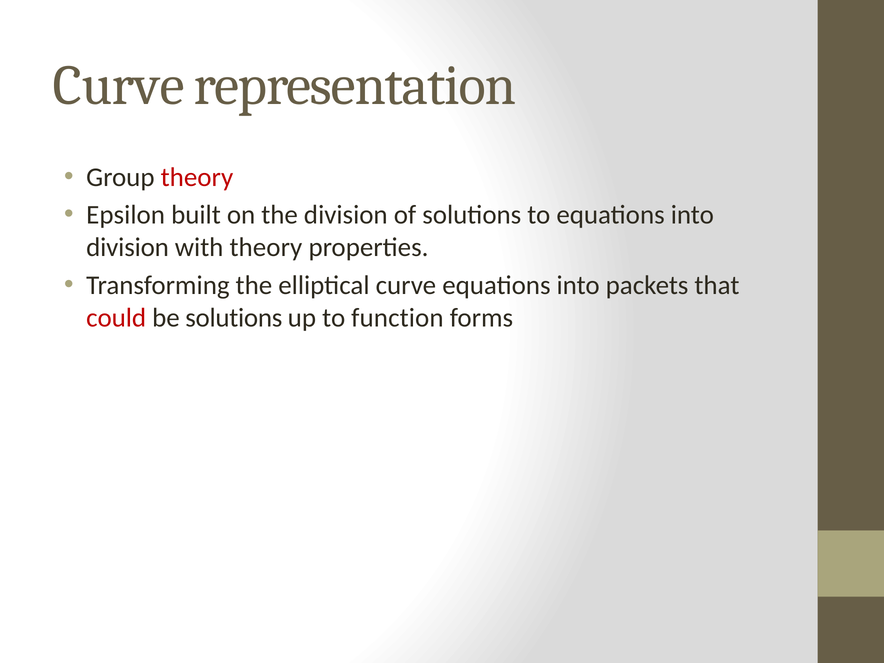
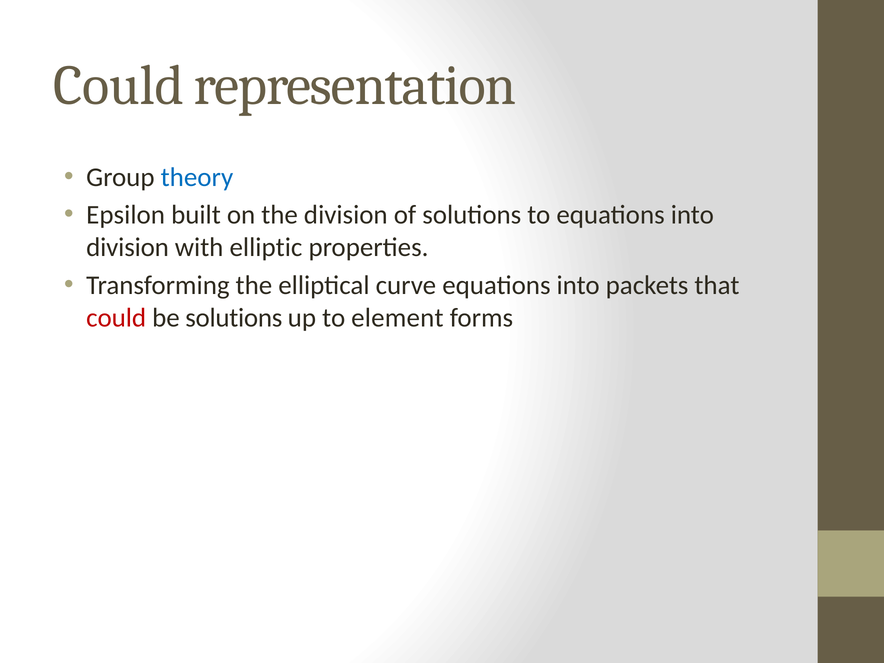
Curve: Curve -> Could (119, 86)
theory colour: red -> blue (197, 177)
with theory: theory -> elliptic (266, 247)
function: function -> element (397, 318)
